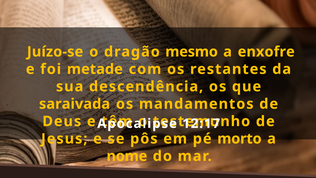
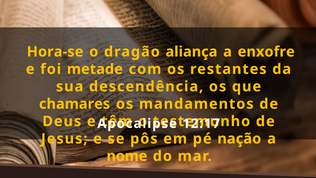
Juízo-se: Juízo-se -> Hora-se (55, 52)
mesmo: mesmo -> aliança (191, 52)
saraivada: saraivada -> chamares (75, 104)
morto: morto -> nação (239, 139)
